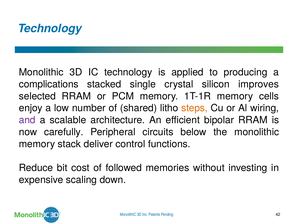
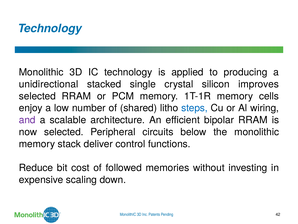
complications: complications -> unidirectional (49, 84)
steps colour: orange -> blue (194, 108)
now carefully: carefully -> selected (64, 132)
